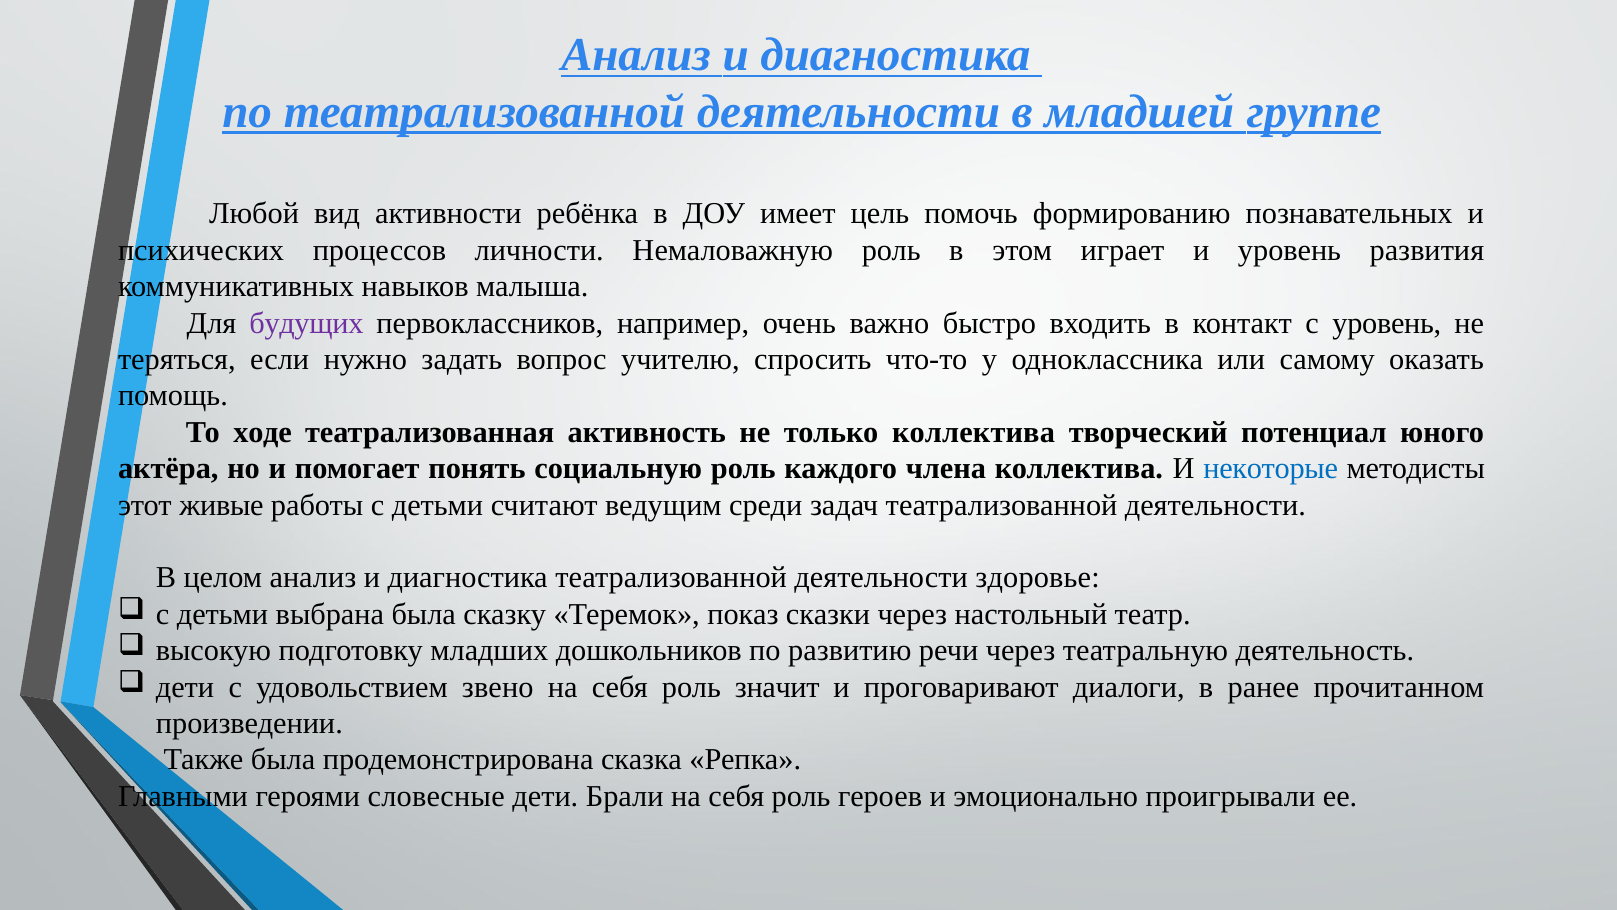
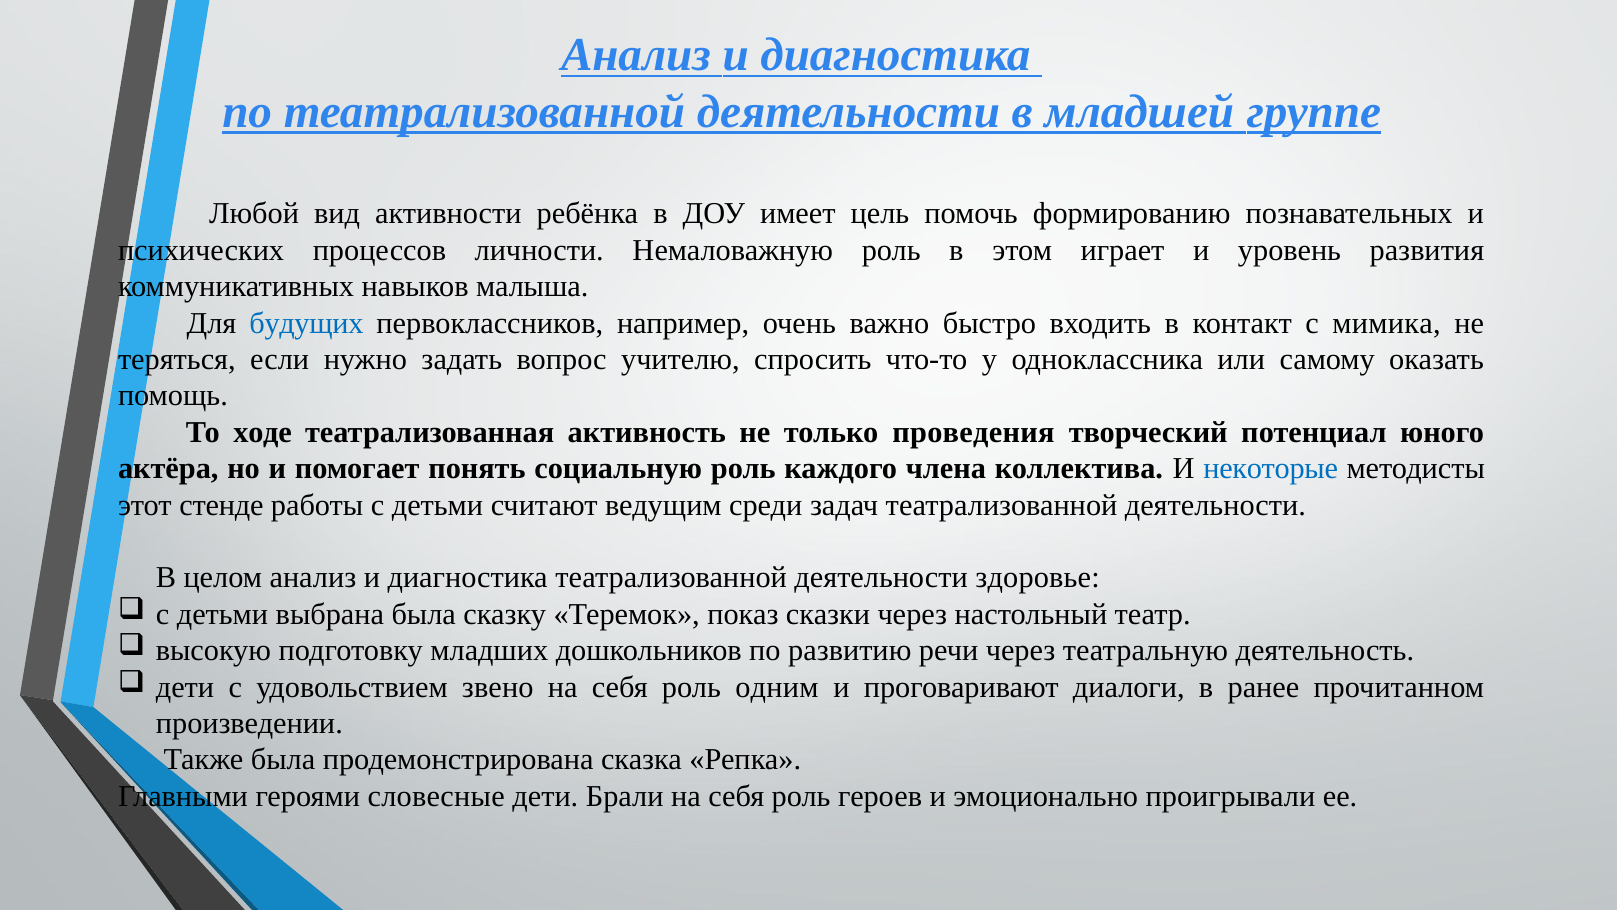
будущих colour: purple -> blue (306, 323)
с уровень: уровень -> мимика (1387, 323)
только коллектива: коллектива -> проведения (973, 432)
живые: живые -> стенде (221, 505)
значит: значит -> одним (777, 687)
